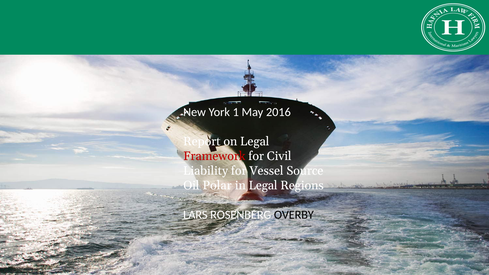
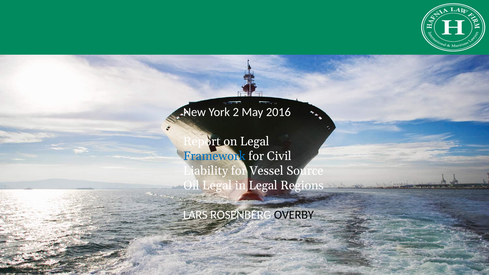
1: 1 -> 2 (236, 112)
Framework colour: red -> blue (214, 156)
Oil Polar: Polar -> Legal (217, 186)
